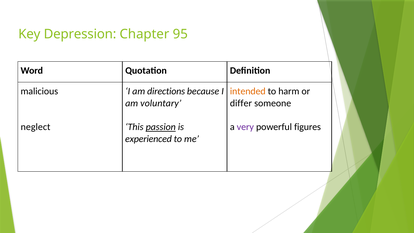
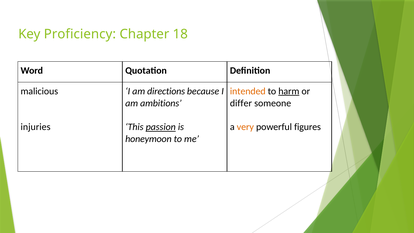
Depression: Depression -> Proficiency (80, 34)
95: 95 -> 18 (180, 34)
harm underline: none -> present (289, 91)
voluntary: voluntary -> ambitions (161, 103)
neglect: neglect -> injuries (36, 127)
very colour: purple -> orange (245, 127)
experienced: experienced -> honeymoon (148, 139)
